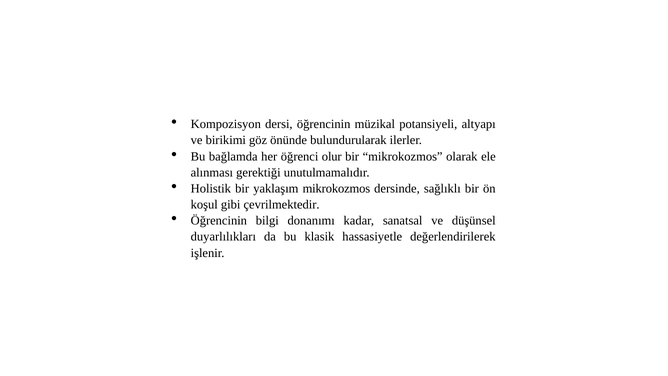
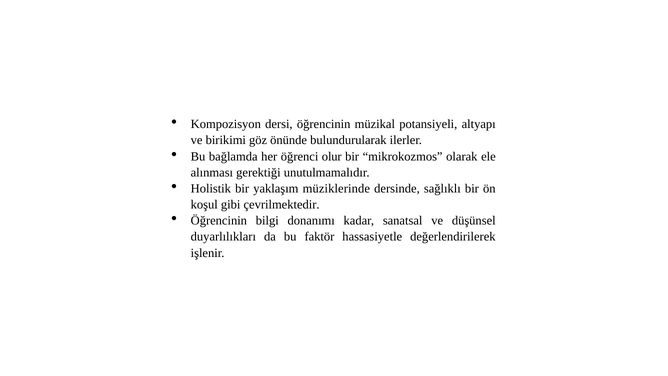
yaklaşım mikrokozmos: mikrokozmos -> müziklerinde (336, 188)
klasik: klasik -> faktör (319, 237)
